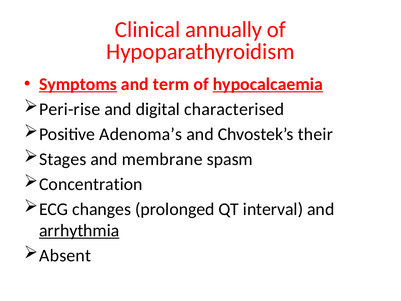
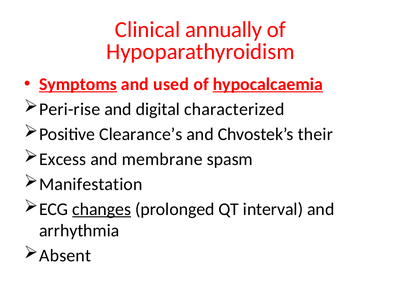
term: term -> used (171, 84)
characterised: characterised -> characterized (234, 109)
Adenoma’s: Adenoma’s -> Clearance’s (141, 134)
Stages: Stages -> Excess (63, 159)
Concentration: Concentration -> Manifestation (91, 184)
changes underline: none -> present (102, 209)
arrhythmia underline: present -> none (79, 230)
